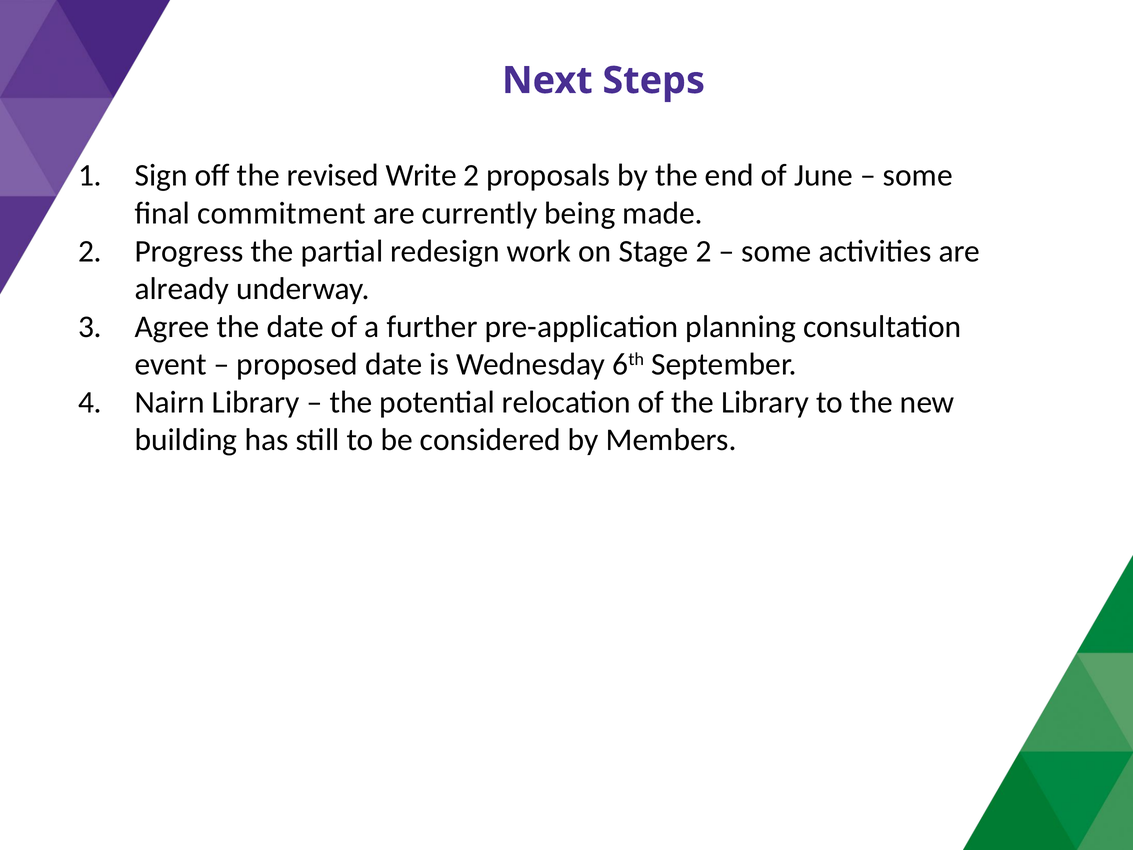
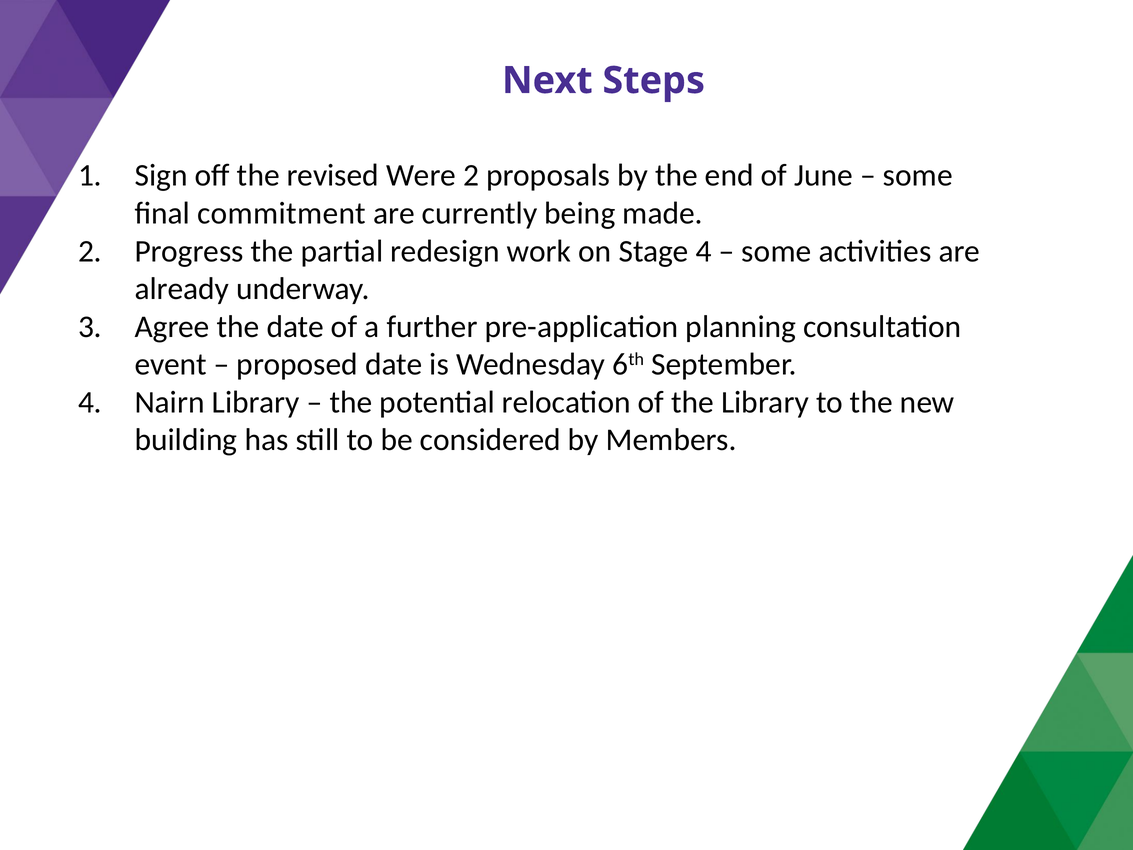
Write: Write -> Were (421, 175)
Stage 2: 2 -> 4 (704, 251)
